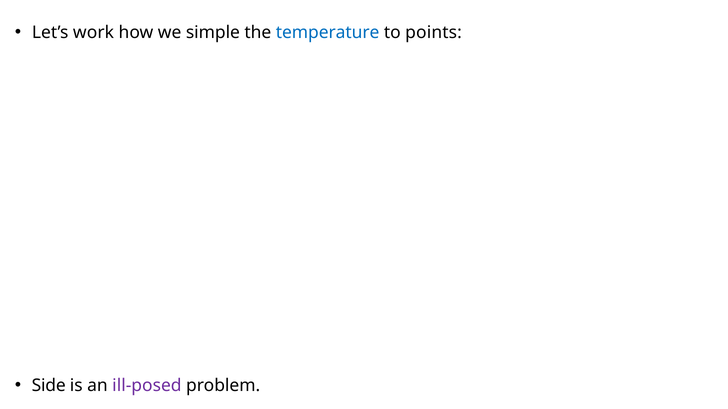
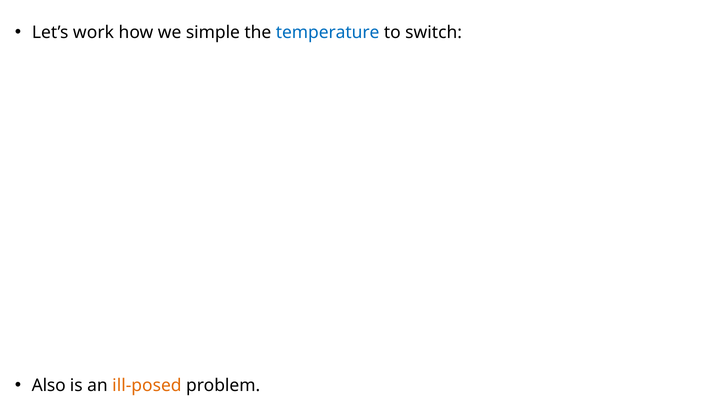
points: points -> switch (434, 32)
Side: Side -> Also (49, 386)
ill-posed colour: purple -> orange (147, 386)
